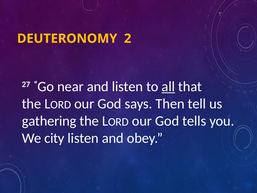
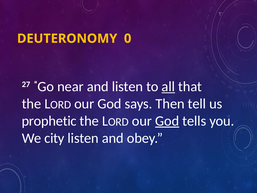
2: 2 -> 0 (128, 38)
gathering: gathering -> prophetic (49, 121)
God underline: none -> present (167, 121)
